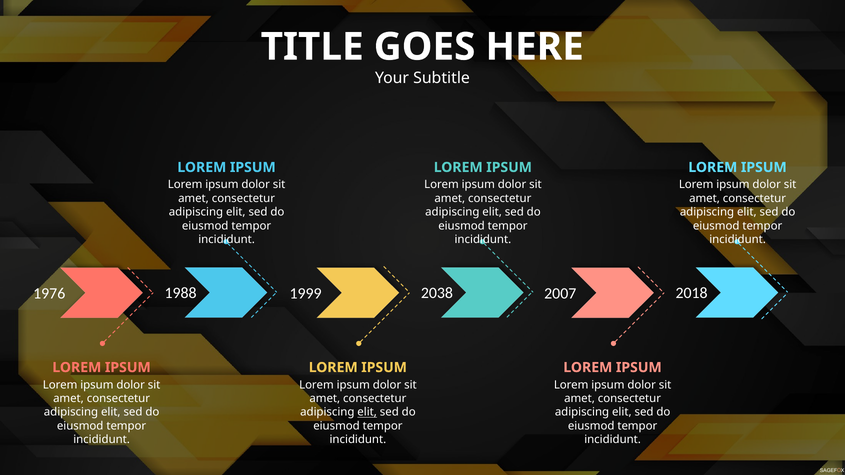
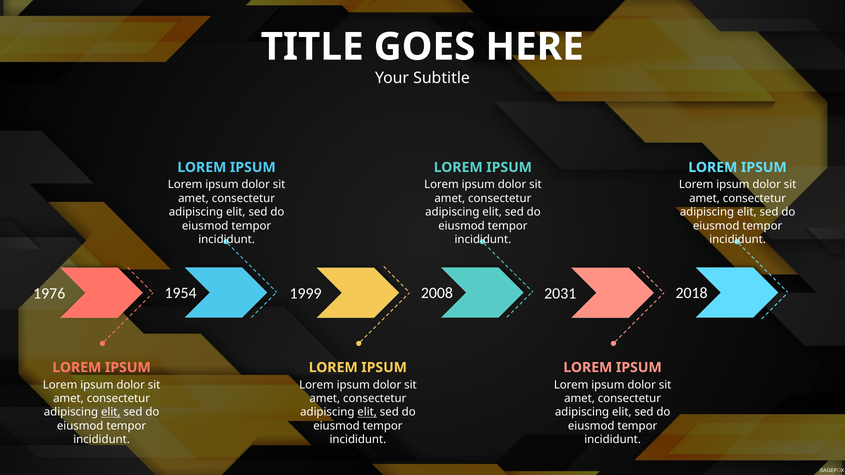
1988: 1988 -> 1954 (181, 293)
2038: 2038 -> 2008 (437, 293)
2007: 2007 -> 2031 (560, 294)
elit underline: none -> present (111, 412)
